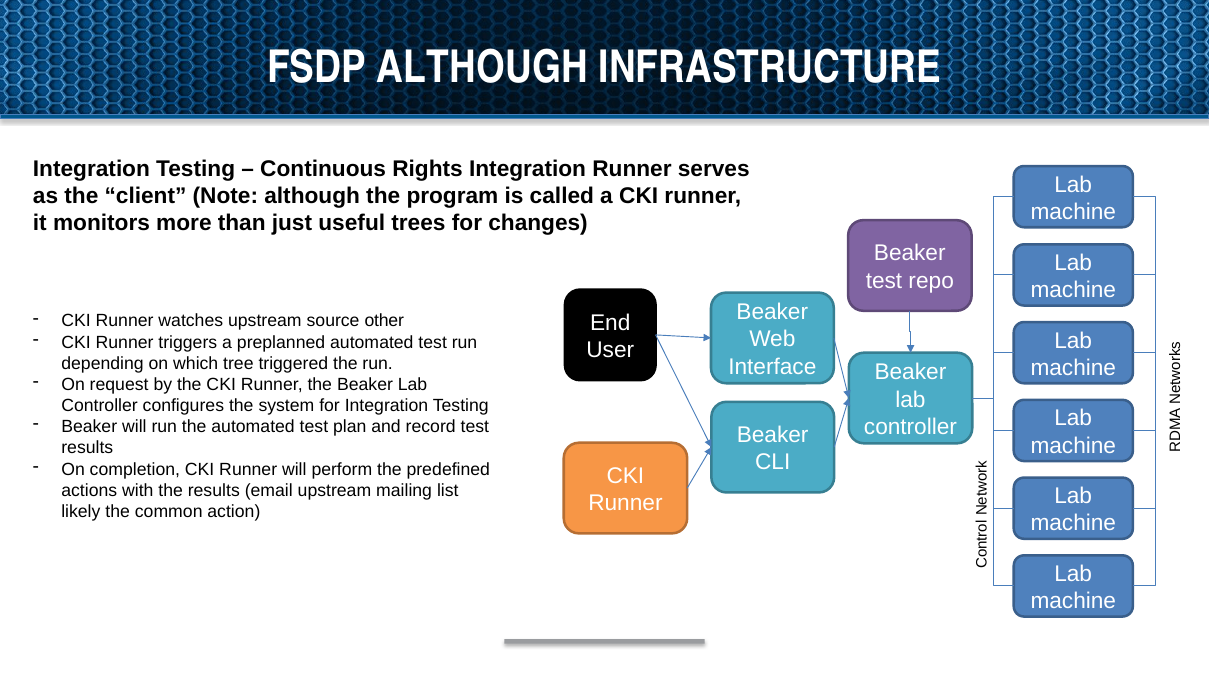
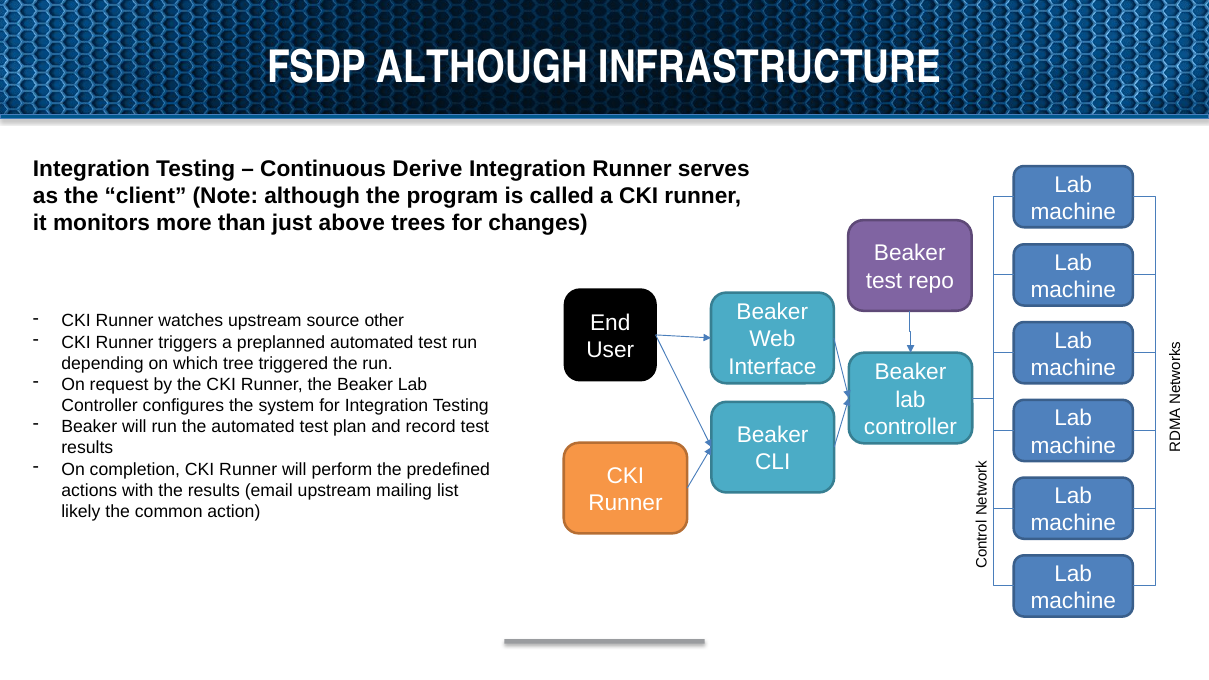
Rights: Rights -> Derive (427, 169)
useful: useful -> above (352, 223)
